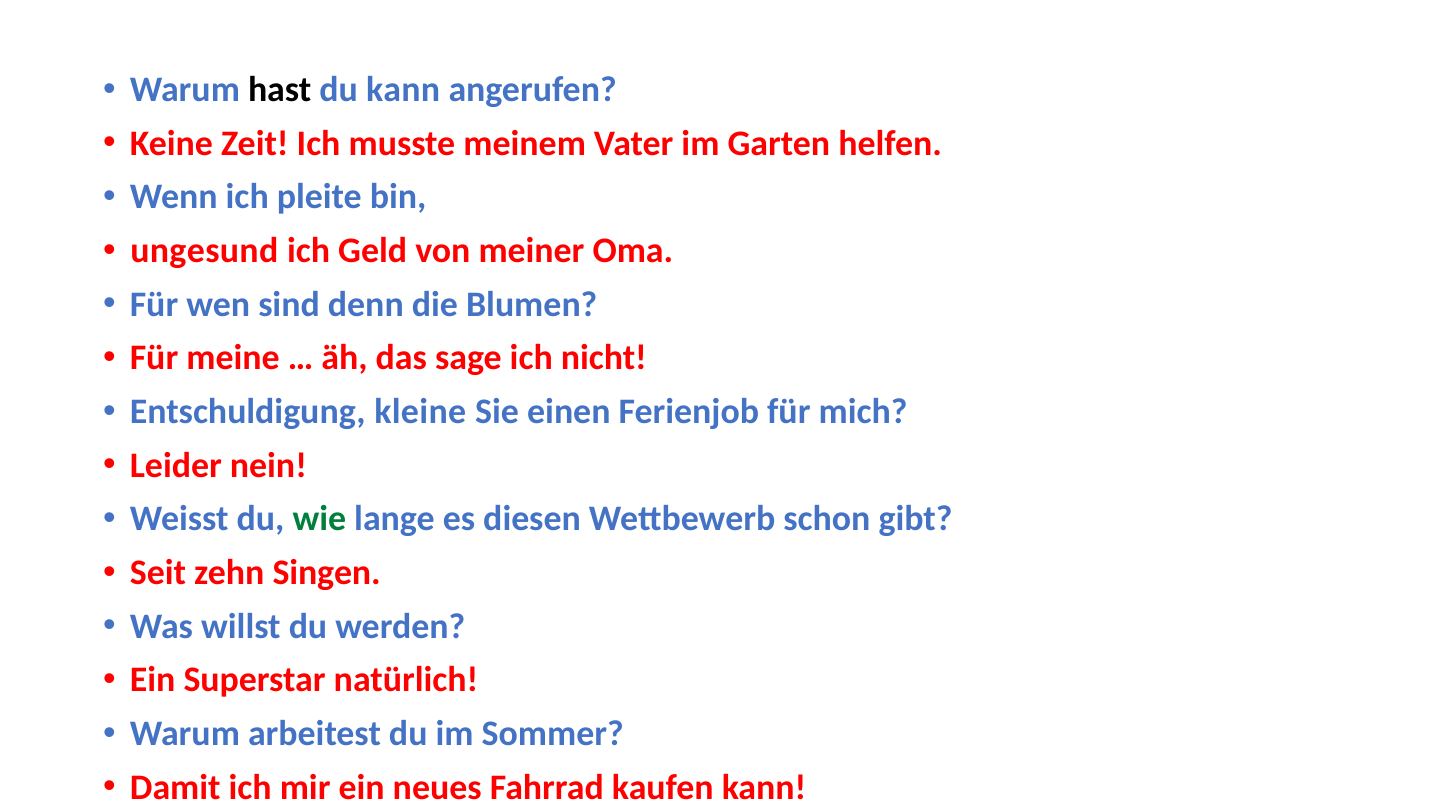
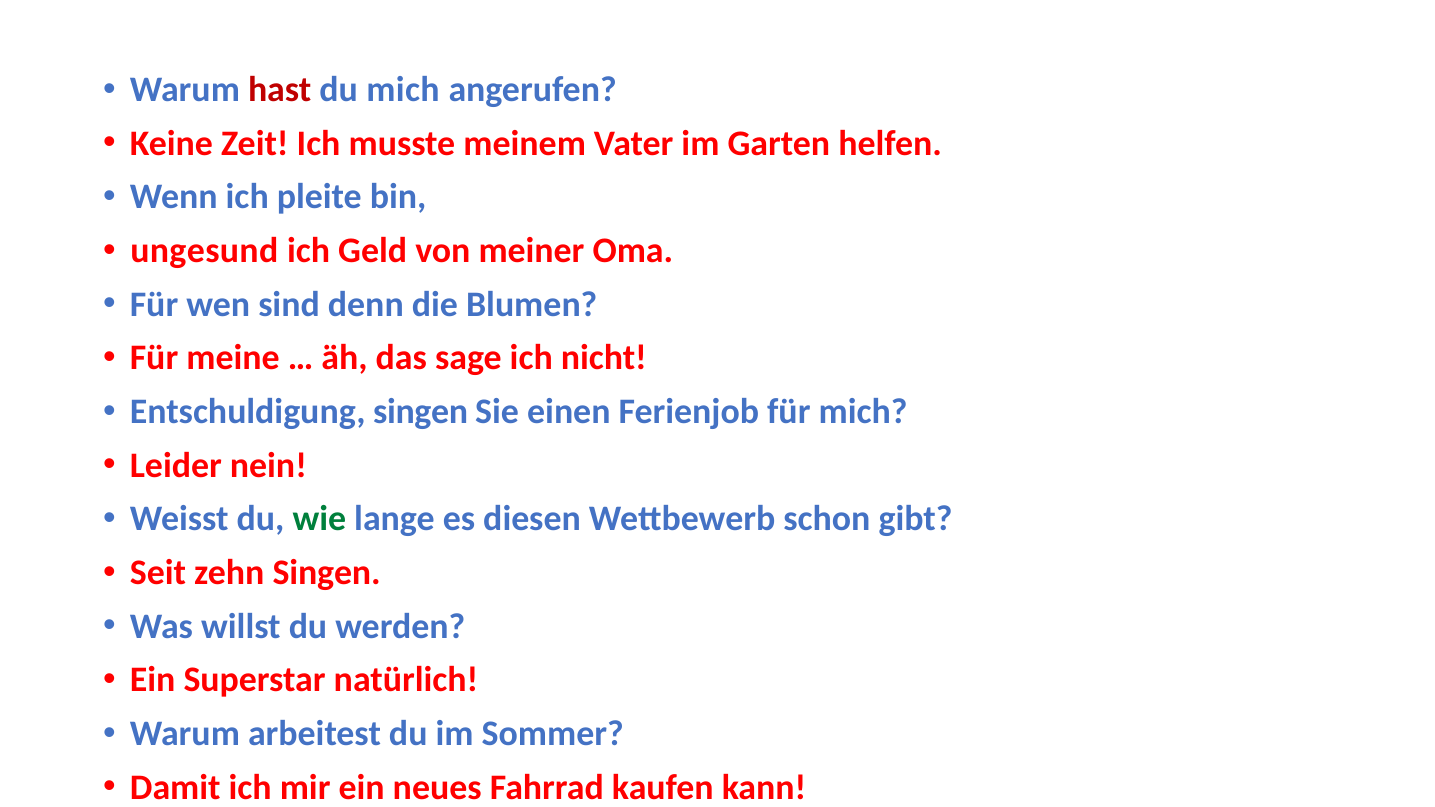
hast colour: black -> red (280, 90)
du kann: kann -> mich (403, 90)
Entschuldigung kleine: kleine -> singen (421, 412)
